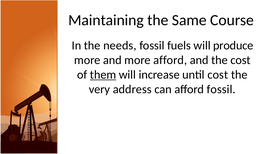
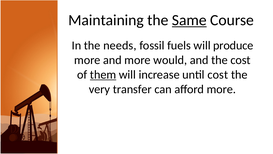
Same underline: none -> present (189, 20)
more afford: afford -> would (170, 60)
address: address -> transfer (132, 89)
afford fossil: fossil -> more (221, 89)
